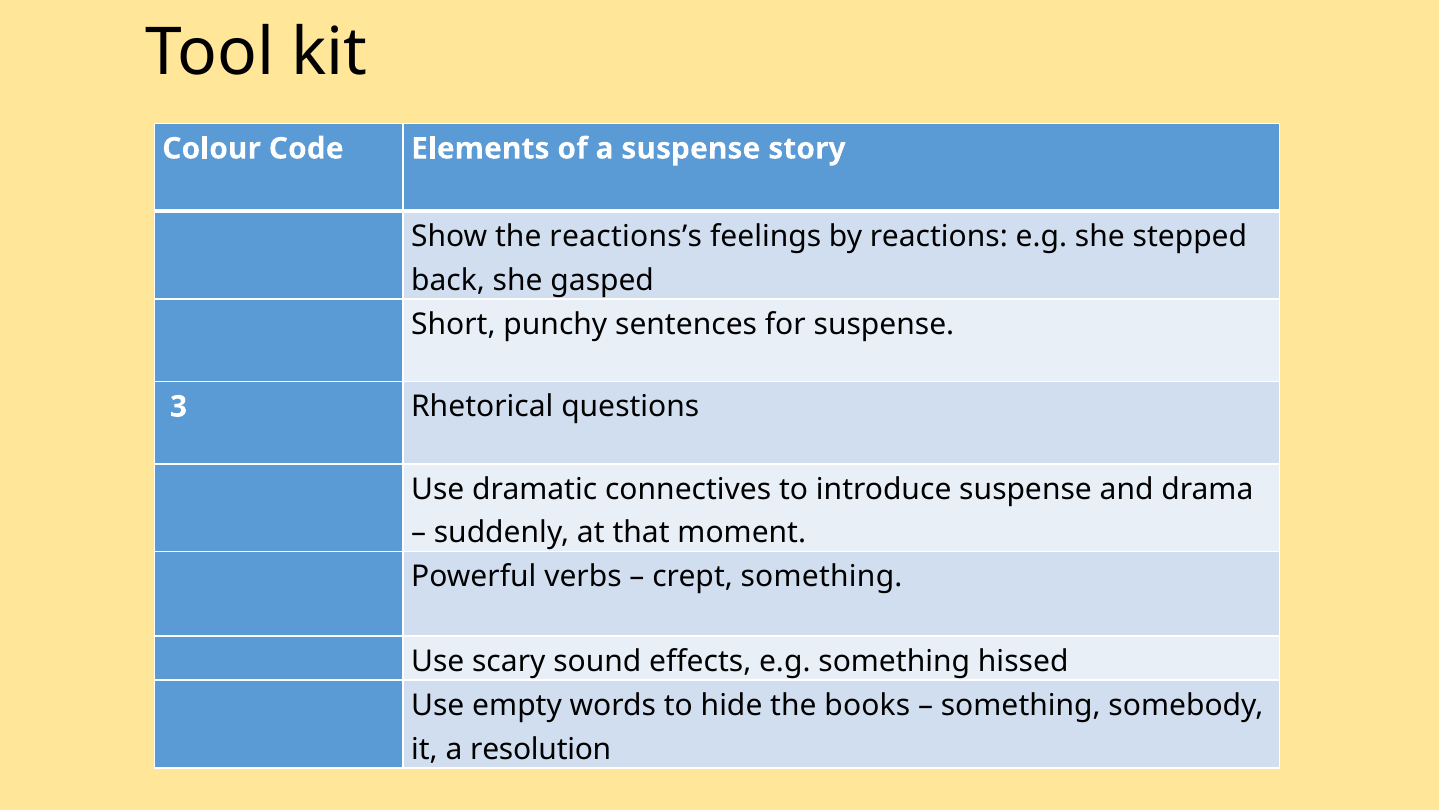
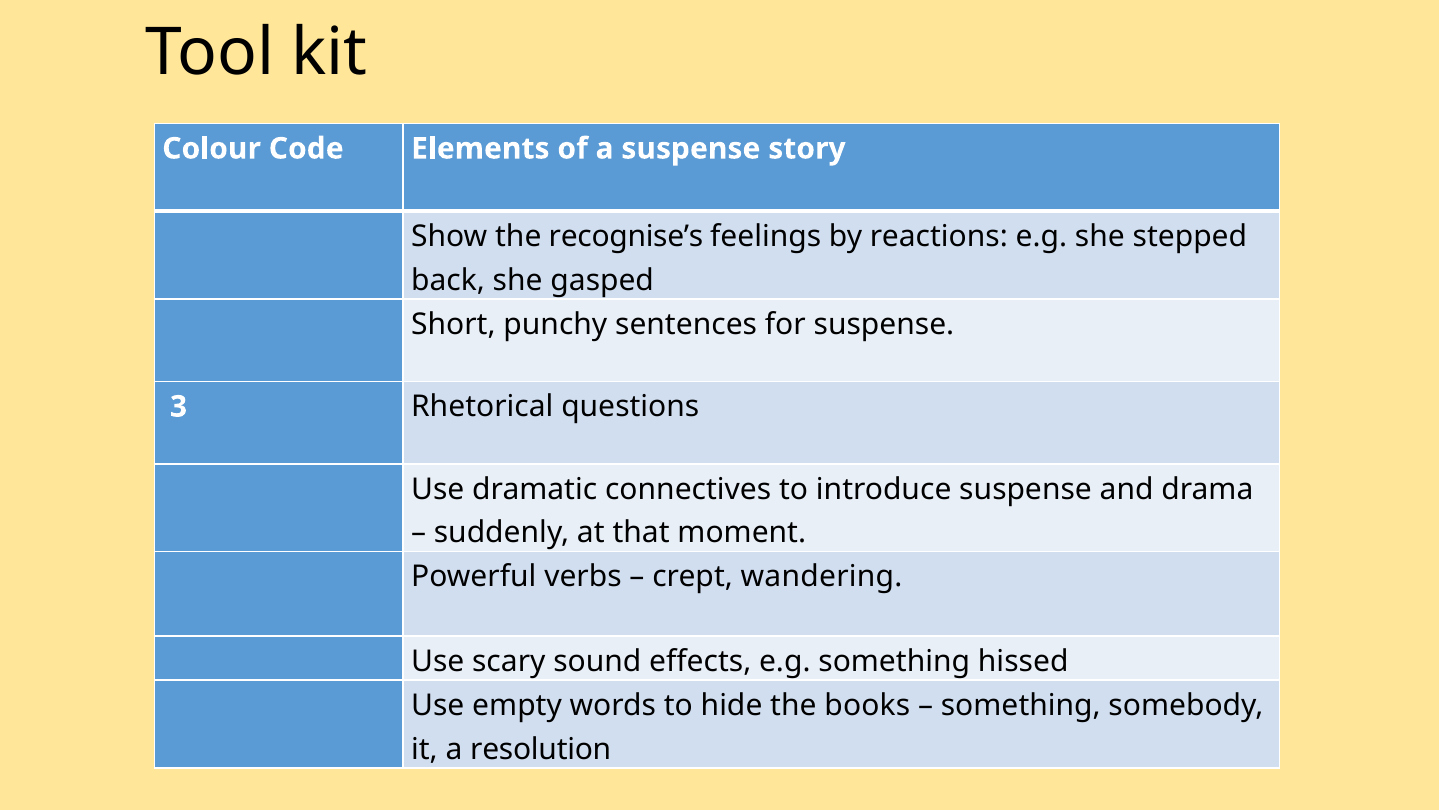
reactions’s: reactions’s -> recognise’s (626, 236)
crept something: something -> wandering (822, 577)
